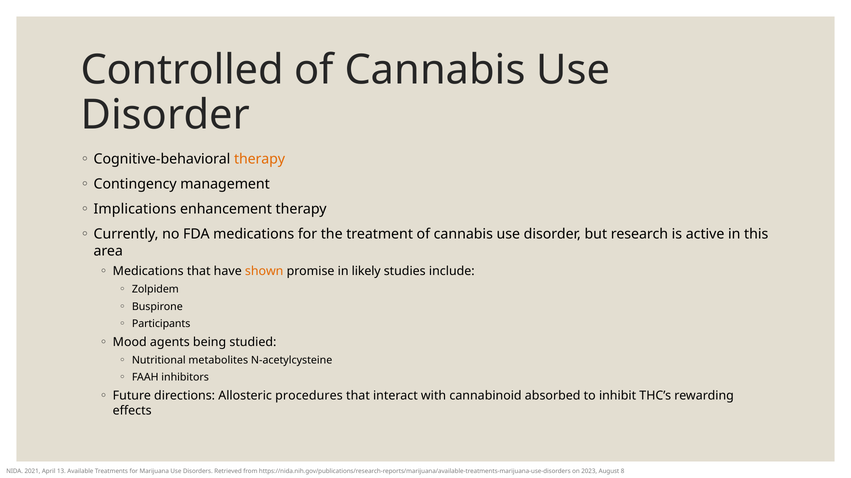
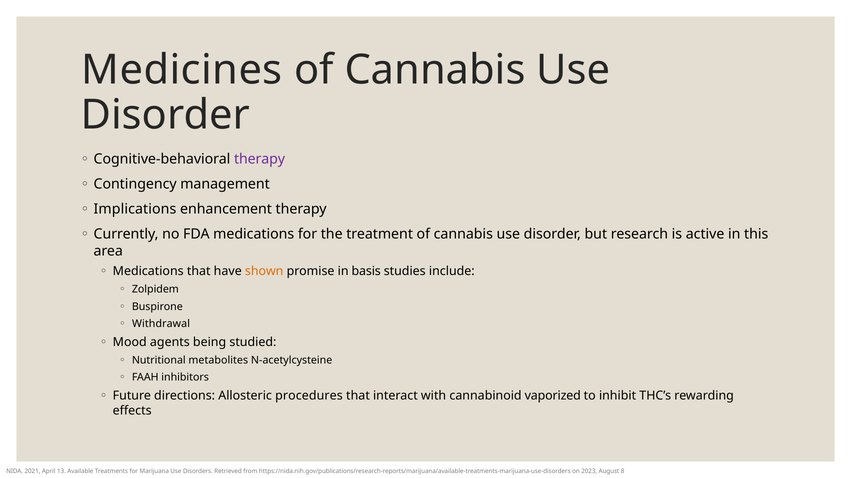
Controlled: Controlled -> Medicines (182, 70)
therapy colour: orange -> purple (260, 159)
likely: likely -> basis (366, 272)
Participants: Participants -> Withdrawal (161, 324)
absorbed: absorbed -> vaporized (553, 396)
